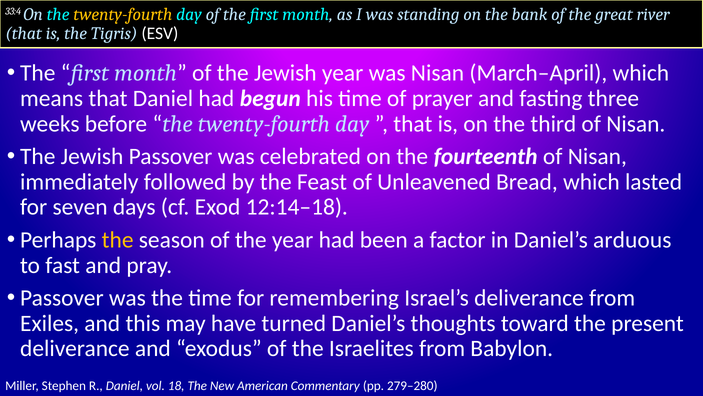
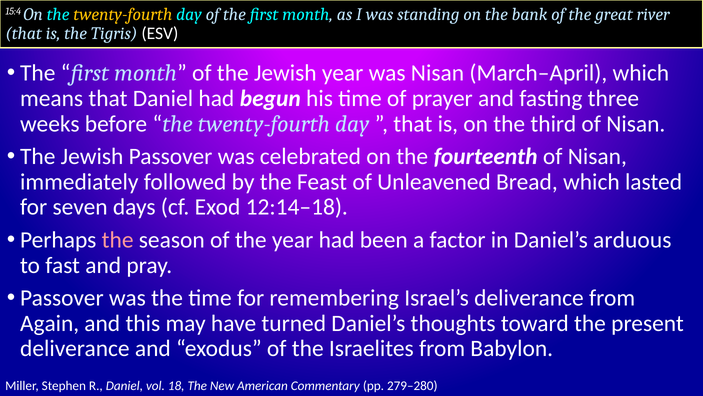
33:4: 33:4 -> 15:4 (13, 12)
the colour: yellow -> pink (118, 240)
Exiles: Exiles -> Again (50, 323)
